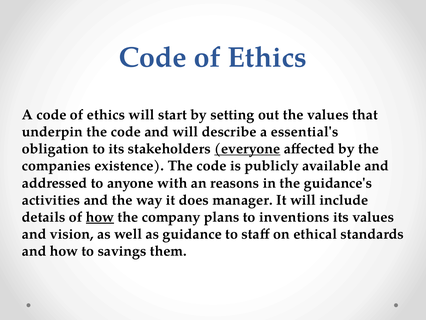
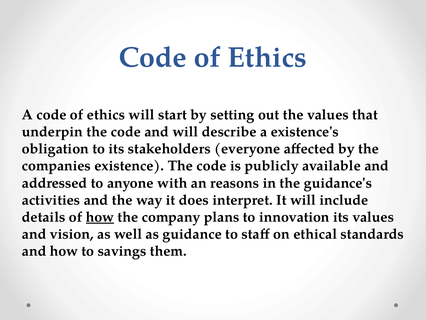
essential's: essential's -> existence's (305, 132)
everyone underline: present -> none (247, 149)
manager: manager -> interpret (243, 200)
inventions: inventions -> innovation (294, 217)
